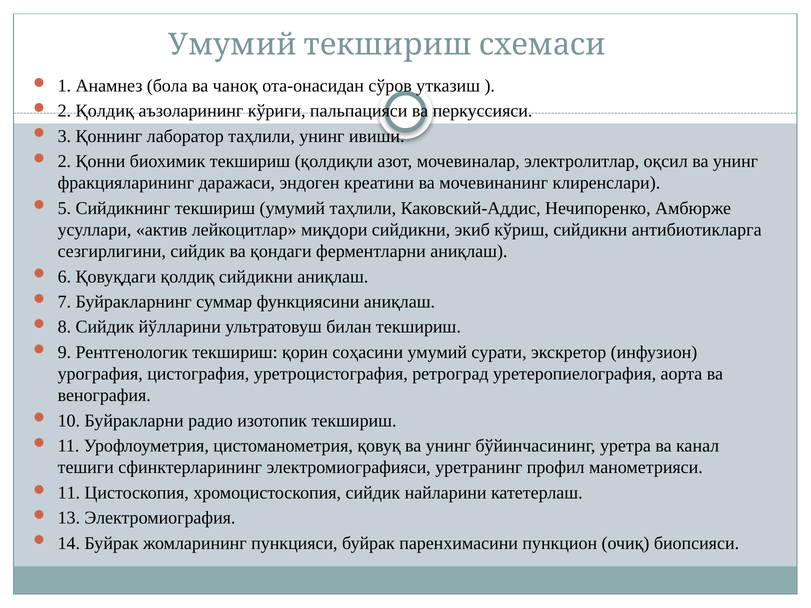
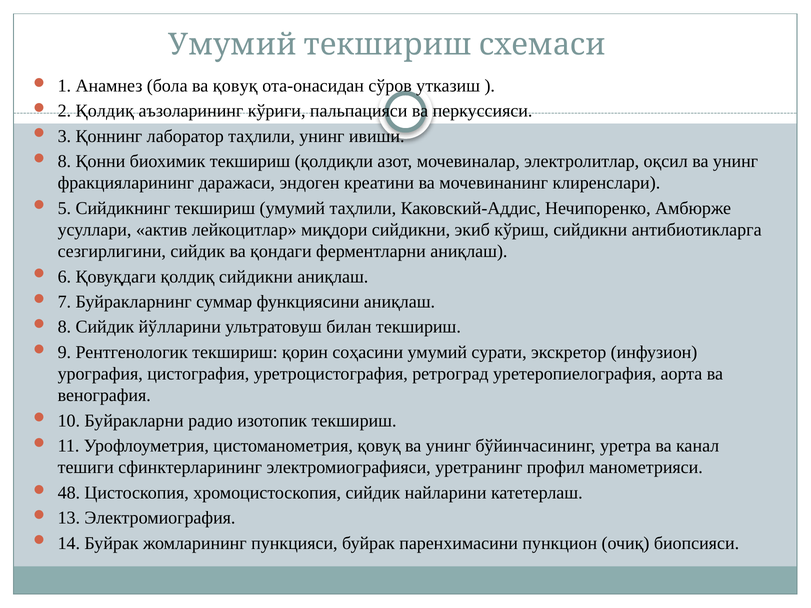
ва чаноқ: чаноқ -> қовуқ (235, 86)
2: 2 -> 8 (64, 161)
11: 11 -> 48 (69, 493)
